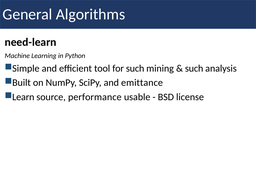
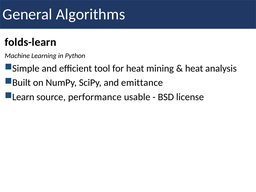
need-learn: need-learn -> folds-learn (31, 42)
for such: such -> heat (135, 68)
such: such -> heat (194, 68)
